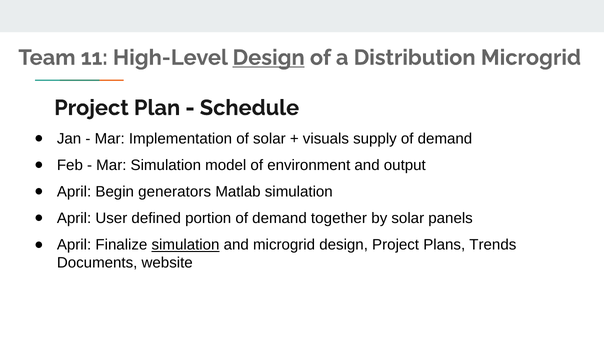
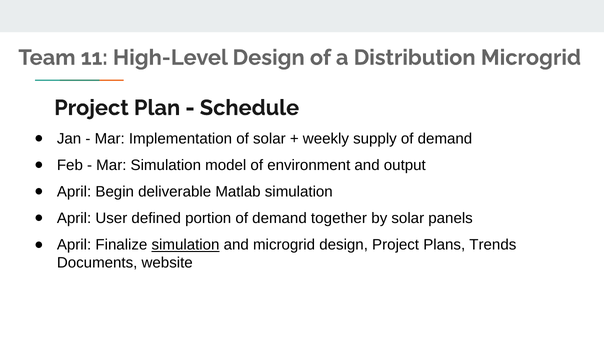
Design underline: present -> none (269, 58)
visuals: visuals -> weekly (326, 139)
generators: generators -> deliverable (175, 192)
